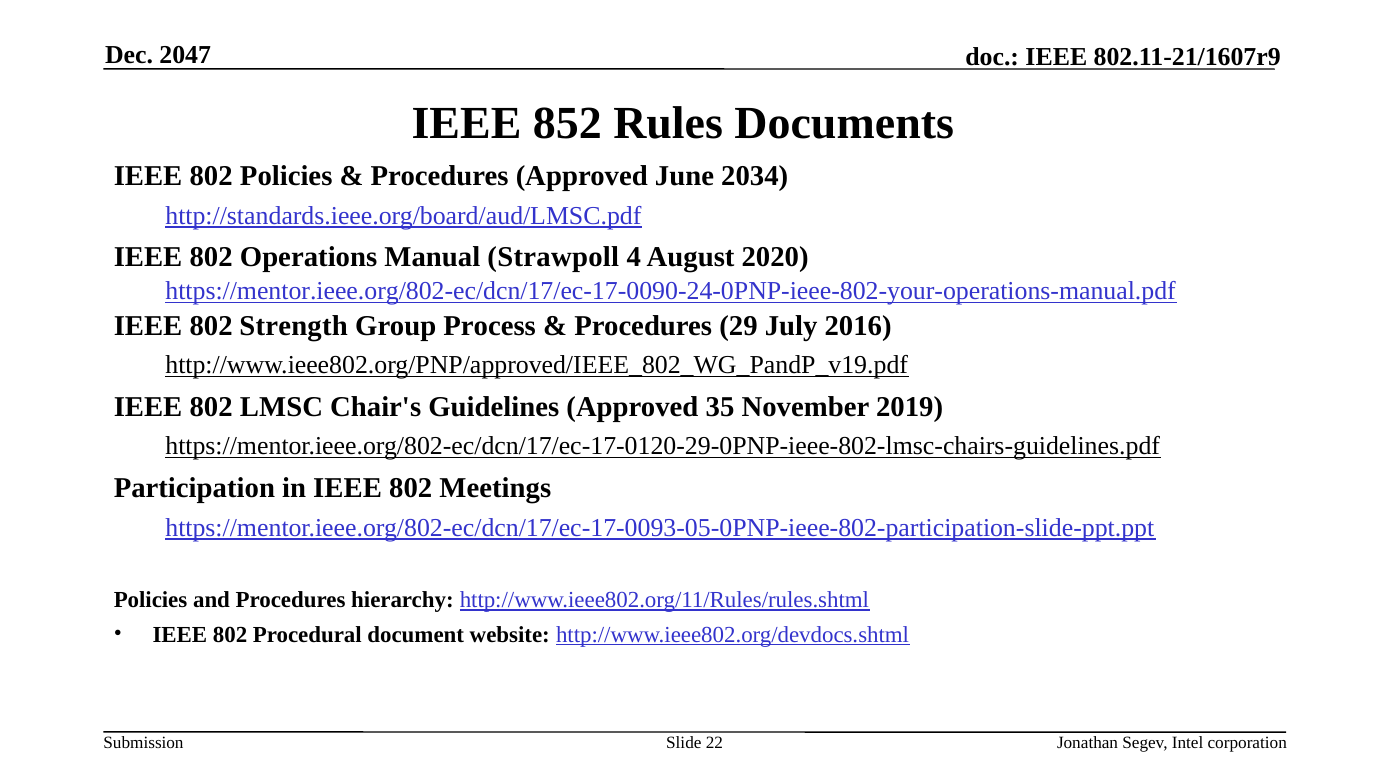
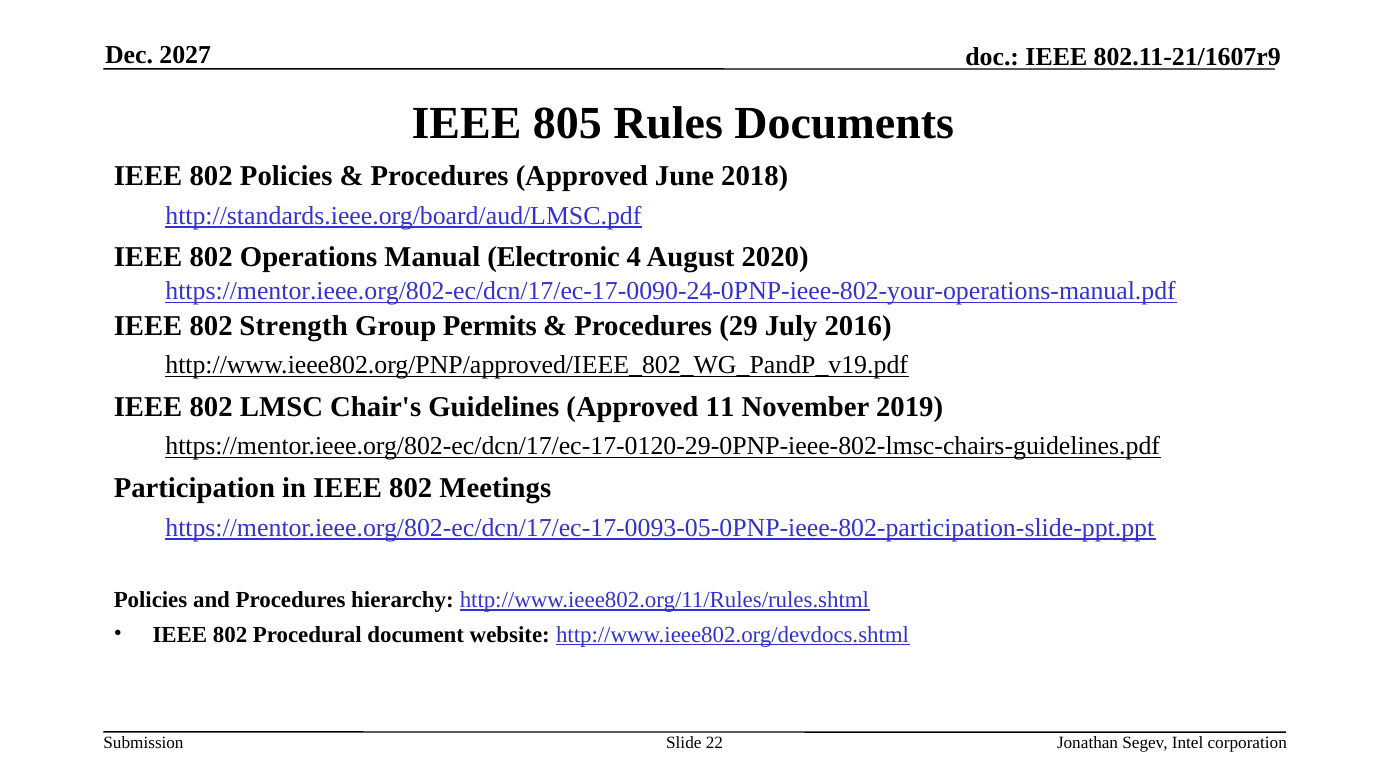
2047: 2047 -> 2027 (185, 55)
852: 852 -> 805 (567, 124)
2034: 2034 -> 2018 (755, 176)
Strawpoll: Strawpoll -> Electronic (554, 257)
Process: Process -> Permits (490, 326)
35: 35 -> 11 (720, 407)
